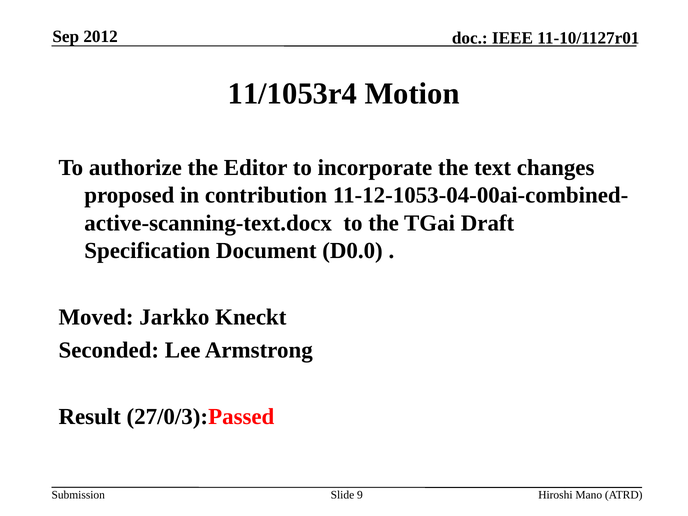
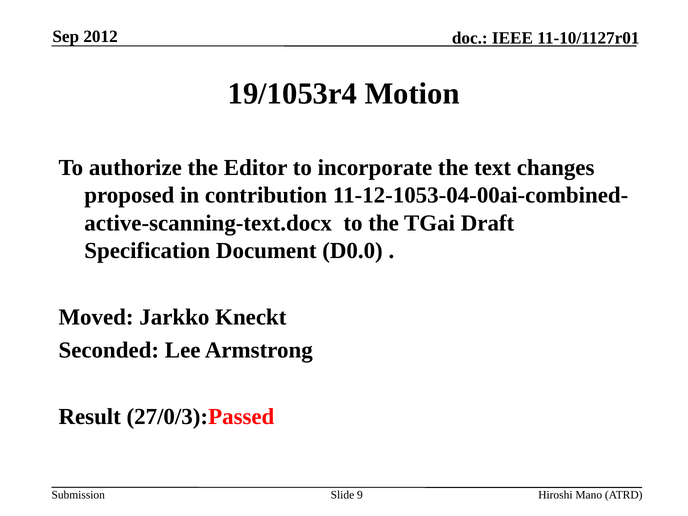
11/1053r4: 11/1053r4 -> 19/1053r4 (292, 94)
